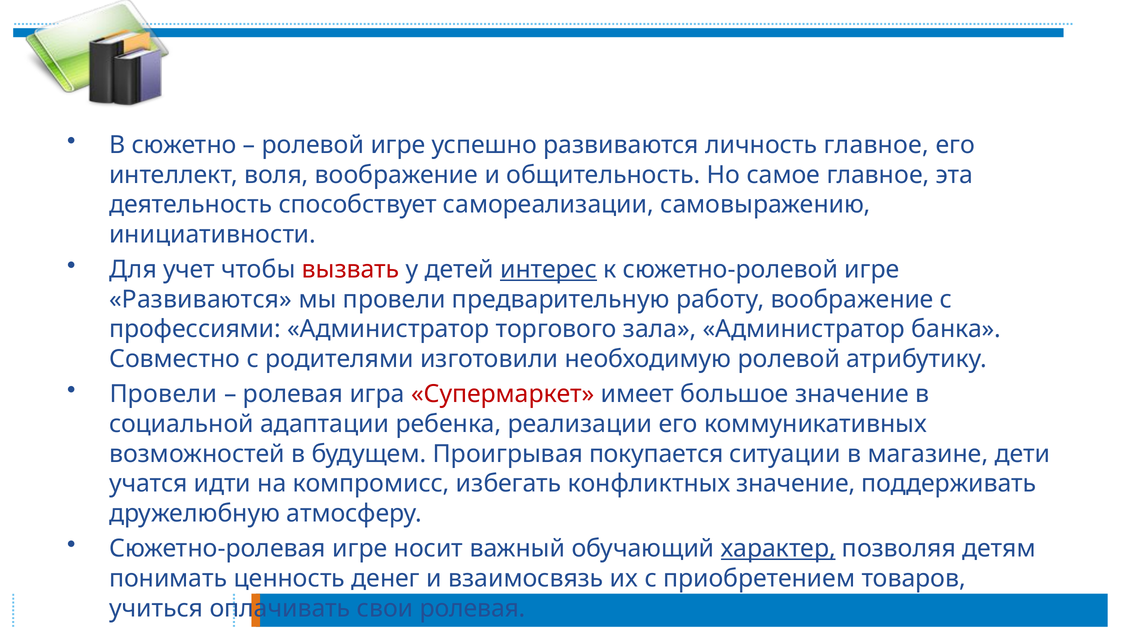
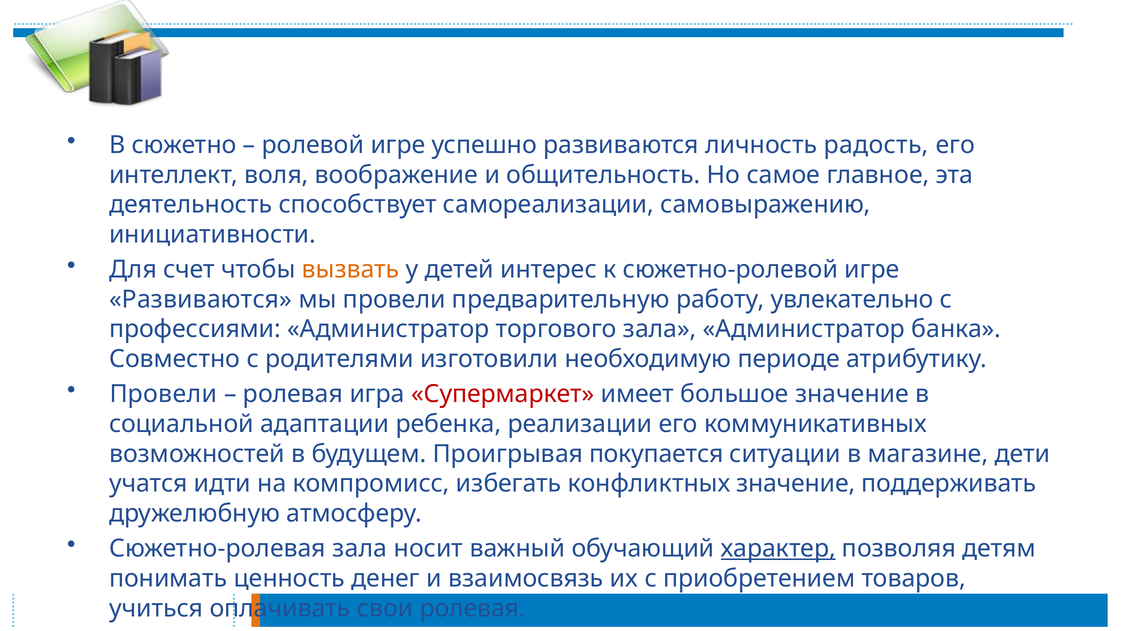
личность главное: главное -> радость (876, 145)
учет: учет -> счет (189, 269)
вызвать colour: red -> orange (351, 269)
интерес underline: present -> none (548, 269)
работу воображение: воображение -> увлекательно (852, 299)
необходимую ролевой: ролевой -> периоде (789, 359)
Сюжетно-ролевая игре: игре -> зала (360, 548)
